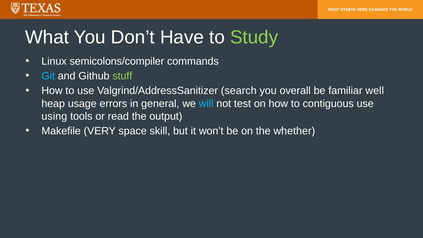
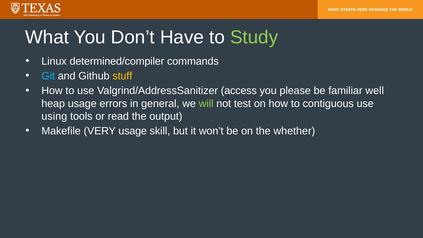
semicolons/compiler: semicolons/compiler -> determined/compiler (117, 61)
stuff colour: light green -> yellow (122, 76)
search: search -> access (239, 91)
overall: overall -> please (295, 91)
will colour: light blue -> light green (206, 103)
VERY space: space -> usage (133, 131)
